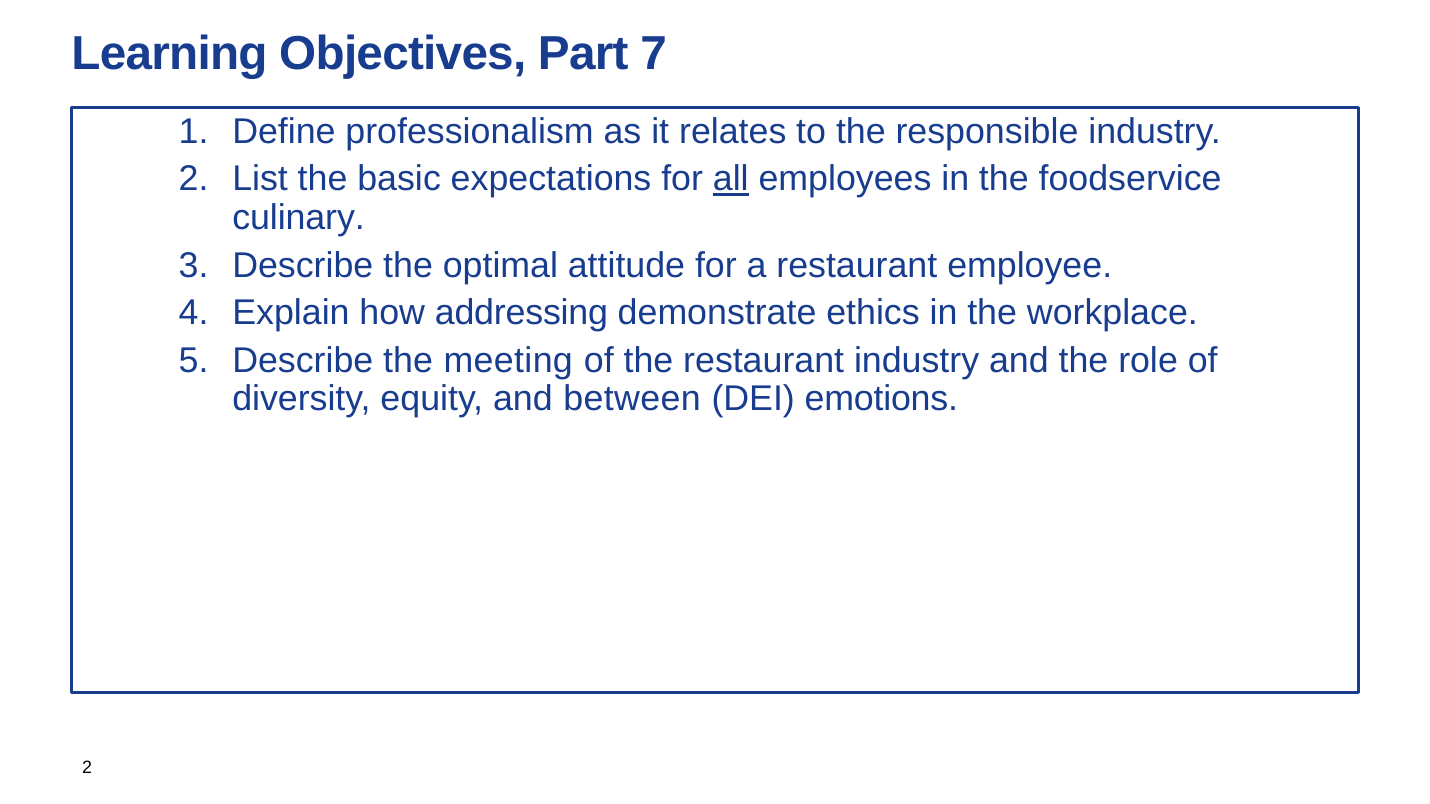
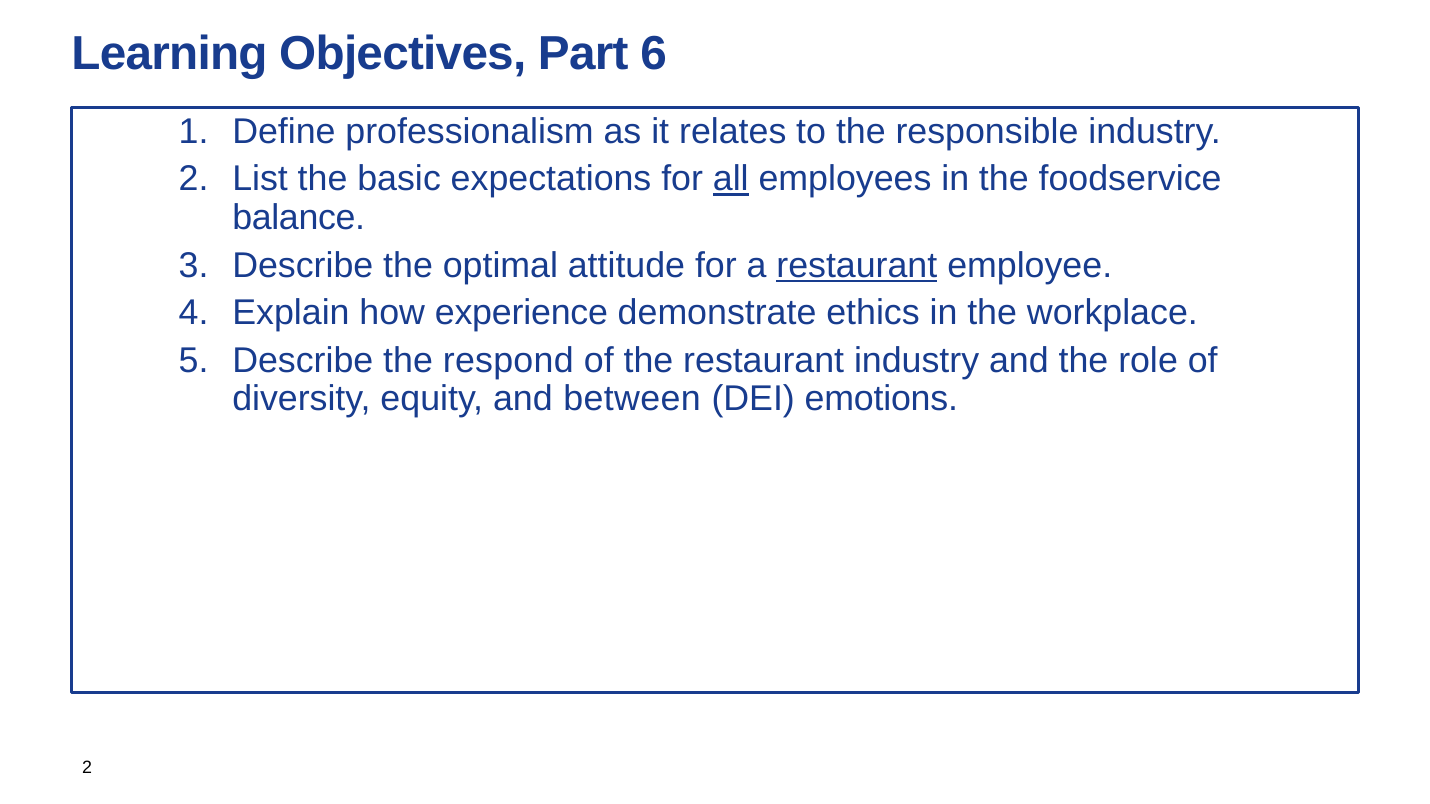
7: 7 -> 6 (654, 53)
culinary: culinary -> balance (299, 218)
restaurant underline: none -> present (857, 265)
addressing: addressing -> experience (521, 313)
meeting: meeting -> respond (508, 360)
